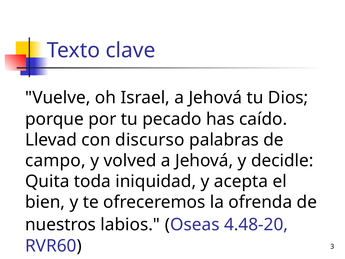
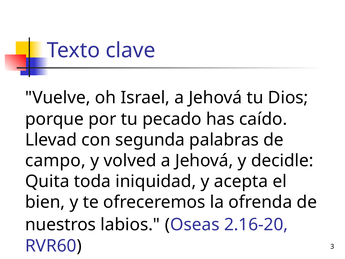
discurso: discurso -> segunda (150, 140)
4.48-20: 4.48-20 -> 2.16-20 (256, 224)
